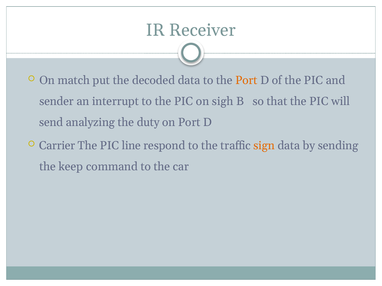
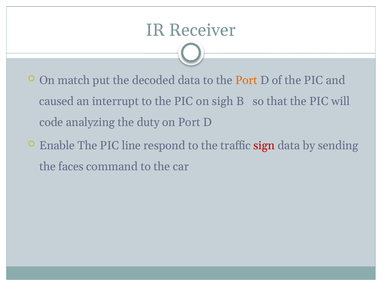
sender: sender -> caused (57, 101)
send: send -> code (51, 122)
Carrier: Carrier -> Enable (57, 146)
sign colour: orange -> red (264, 146)
keep: keep -> faces (71, 167)
